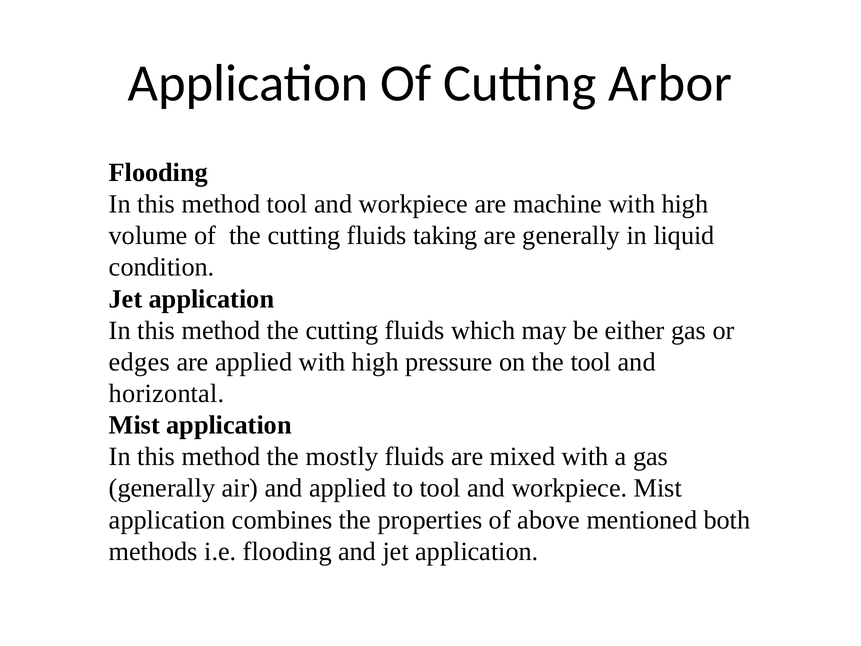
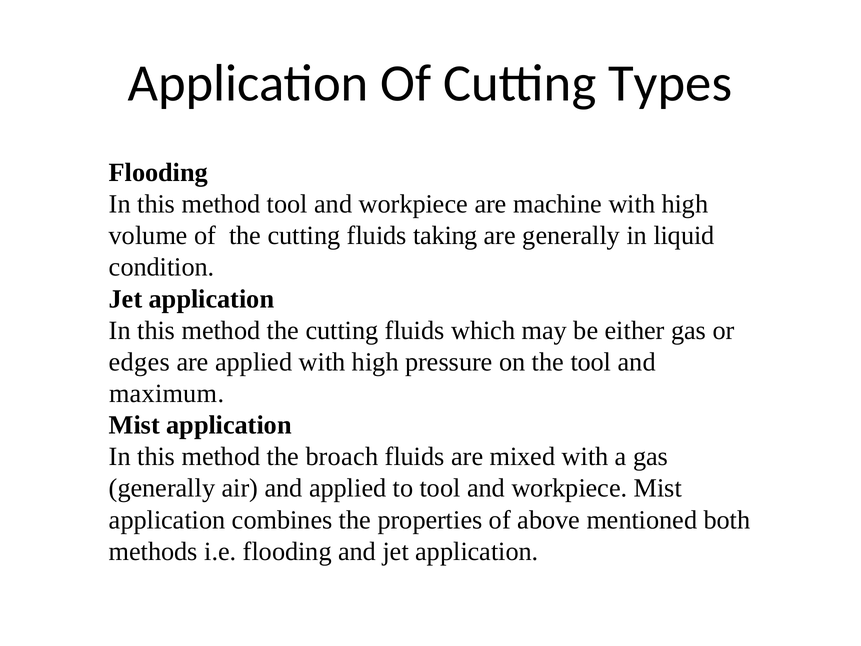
Arbor: Arbor -> Types (670, 83)
horizontal: horizontal -> maximum (167, 393)
mostly: mostly -> broach (342, 457)
